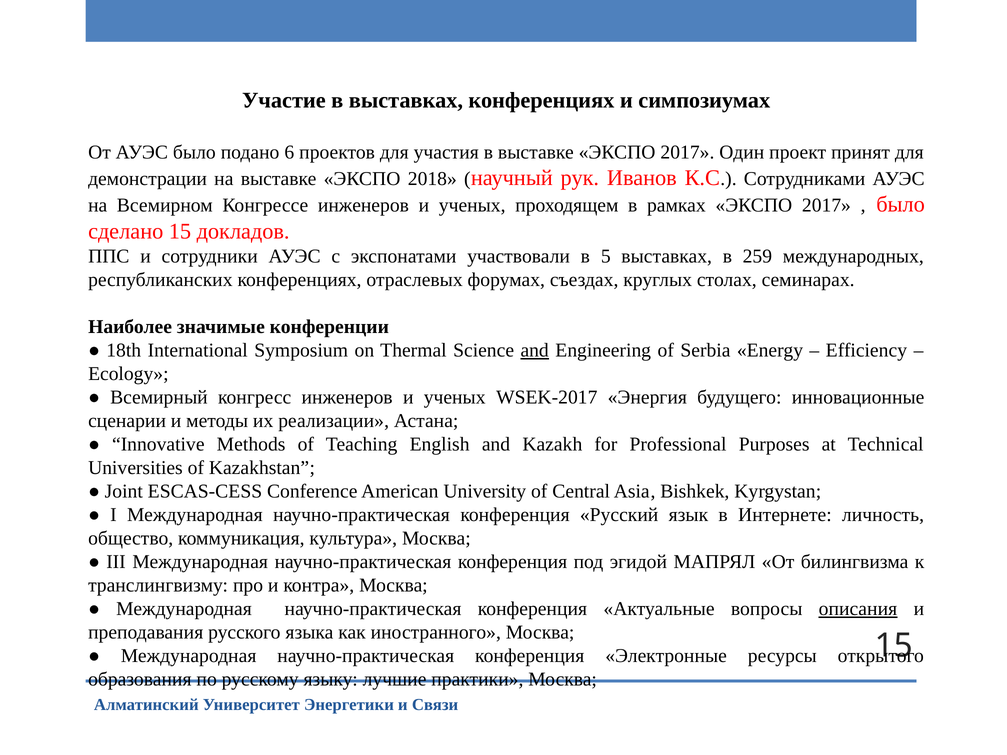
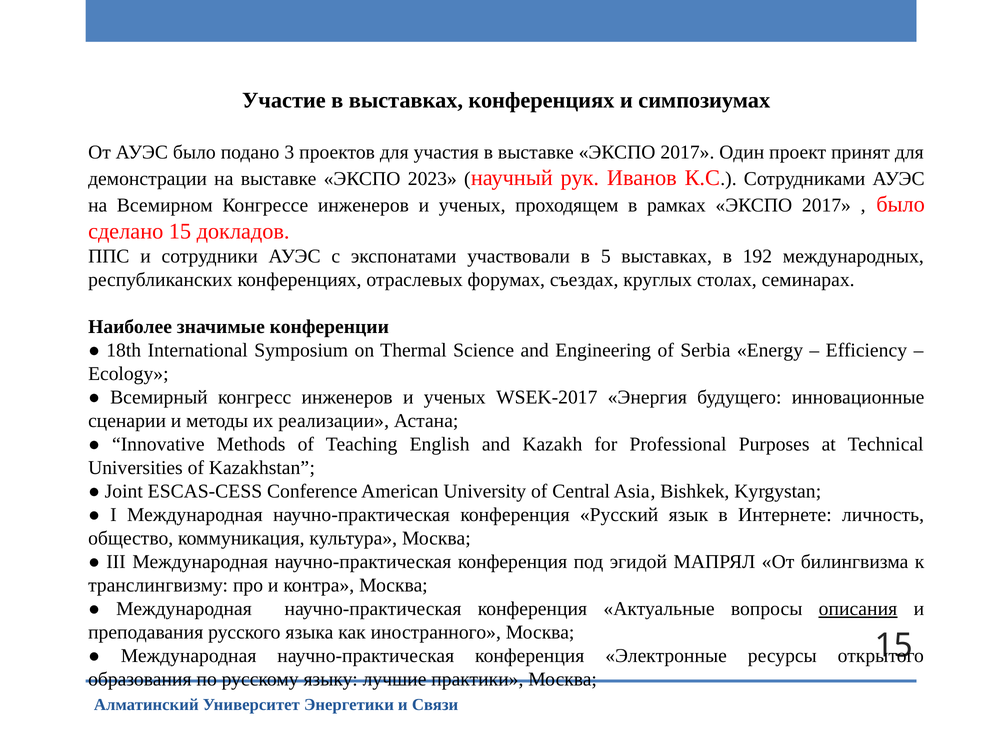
6: 6 -> 3 (289, 152)
2018: 2018 -> 2023 (432, 179)
259: 259 -> 192 (757, 256)
and underline: present -> none (535, 350)
